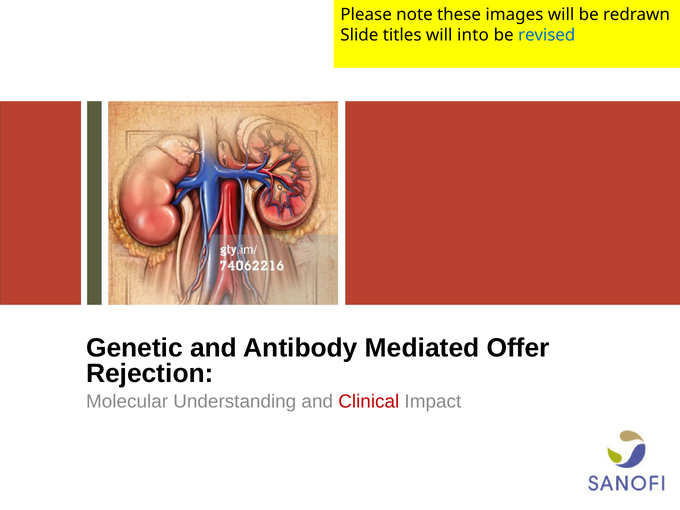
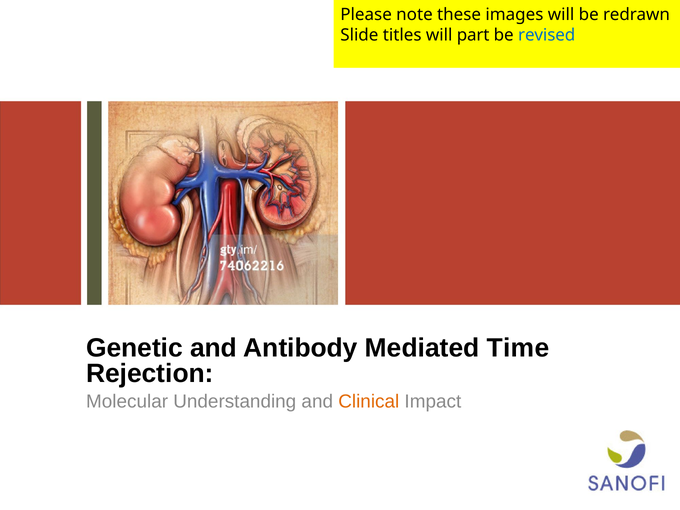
into: into -> part (473, 35)
Offer: Offer -> Time (518, 348)
Clinical colour: red -> orange (369, 401)
